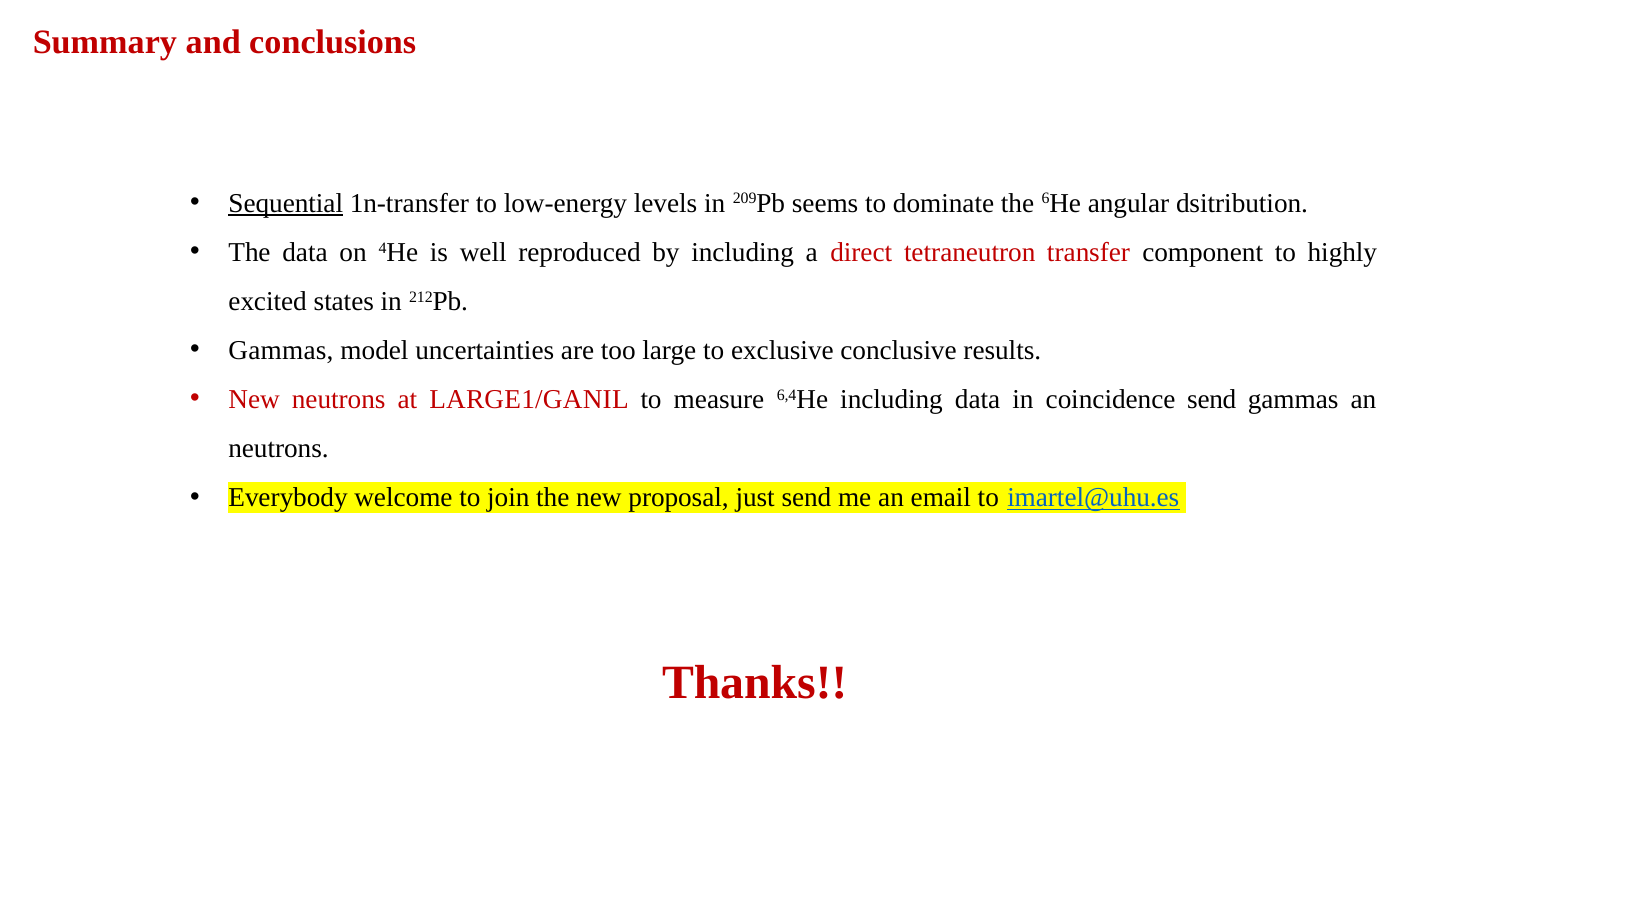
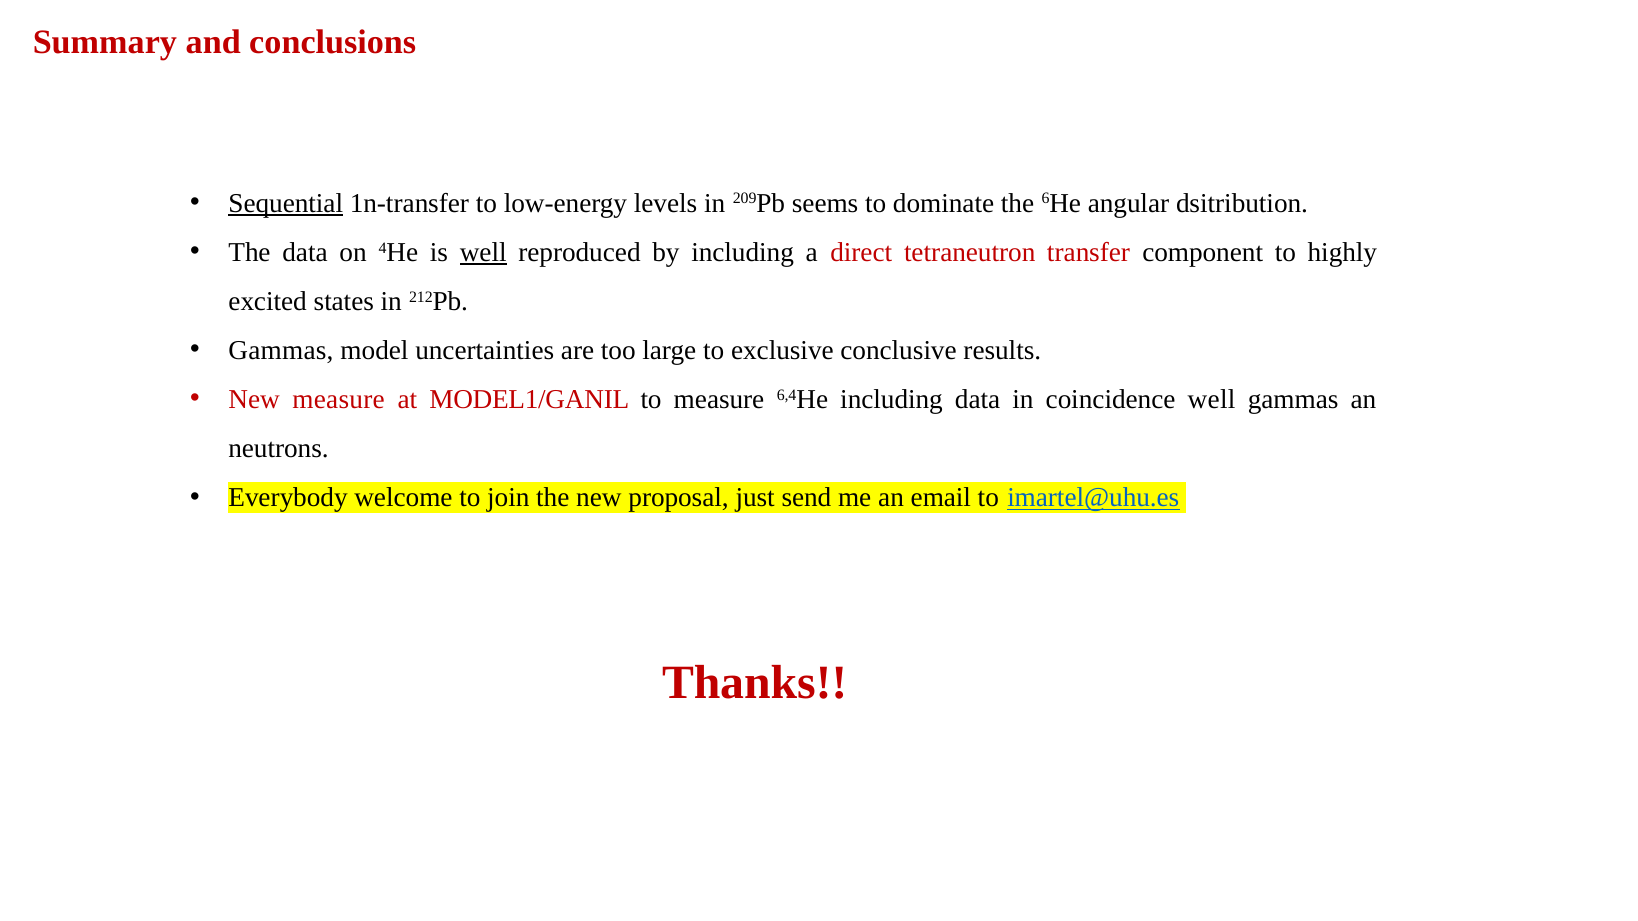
well underline: none -> present (483, 252)
New neutrons: neutrons -> measure (339, 400)
LARGE1/GANIL: LARGE1/GANIL -> MODEL1/GANIL (529, 400)
coincidence send: send -> well (1212, 400)
